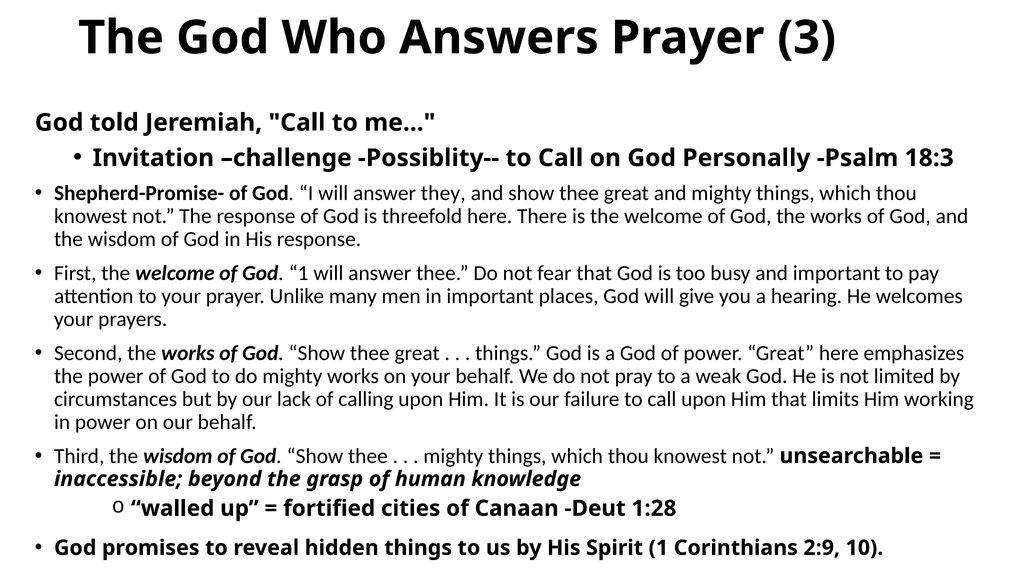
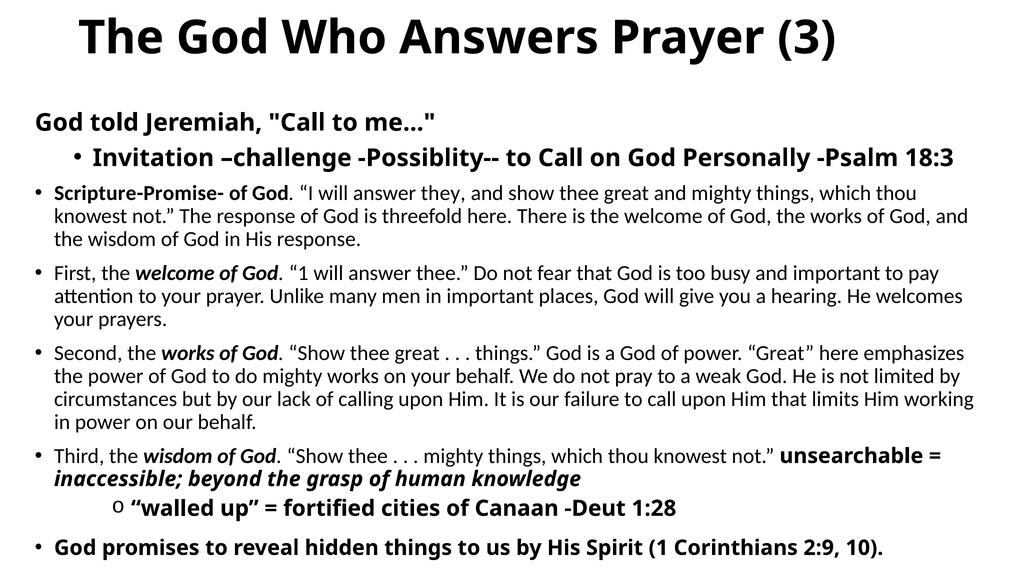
Shepherd-Promise-: Shepherd-Promise- -> Scripture-Promise- (139, 193)
